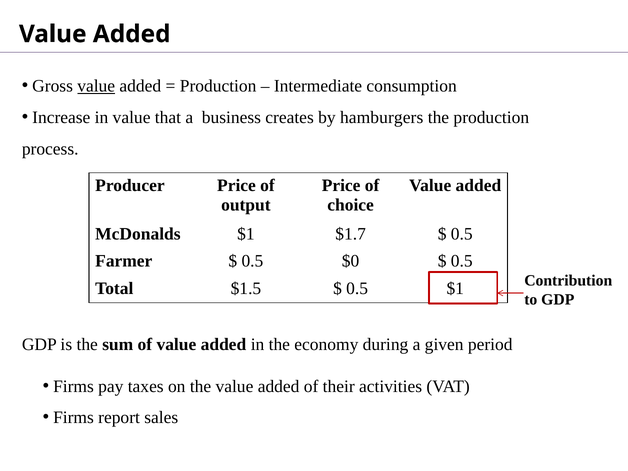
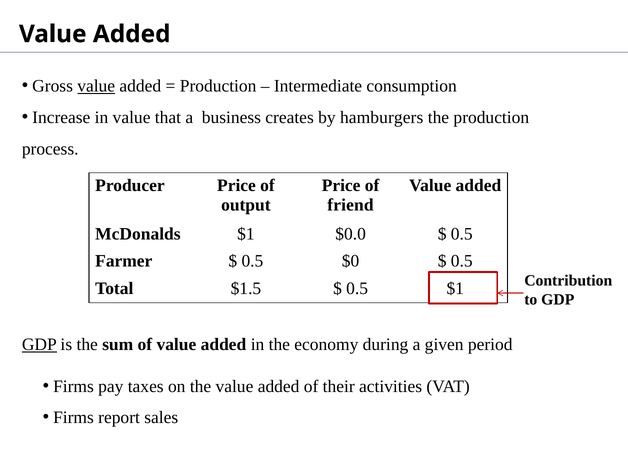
choice: choice -> friend (351, 205)
$1.7: $1.7 -> $0.0 (351, 234)
GDP underline: none -> present (39, 344)
